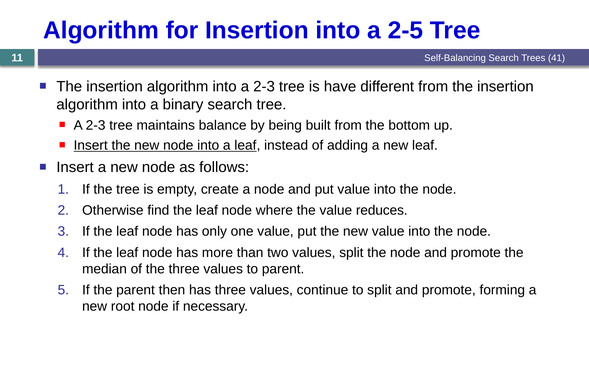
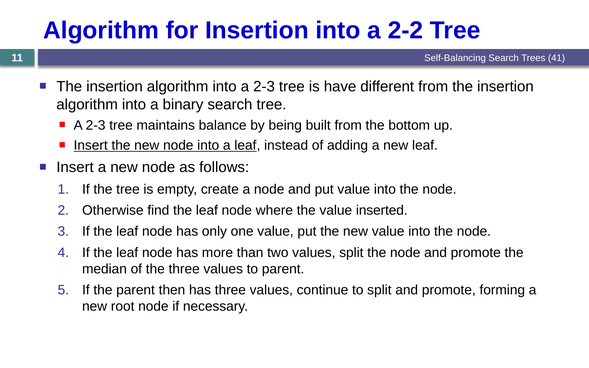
2-5: 2-5 -> 2-2 (405, 30)
reduces: reduces -> inserted (382, 210)
